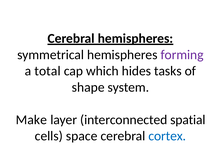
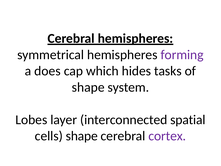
total: total -> does (48, 71)
Make: Make -> Lobes (31, 120)
cells space: space -> shape (82, 136)
cortex colour: blue -> purple (167, 136)
